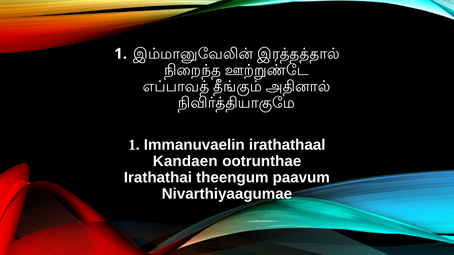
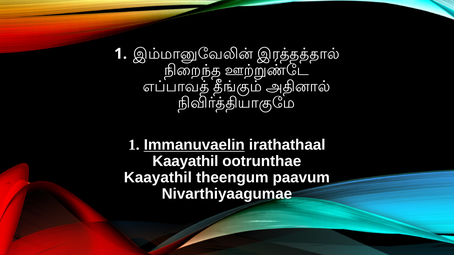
Immanuvaelin underline: none -> present (194, 145)
Kandaen: Kandaen -> Kaayathil (185, 161)
Irathathai: Irathathai -> Kaayathil (158, 178)
